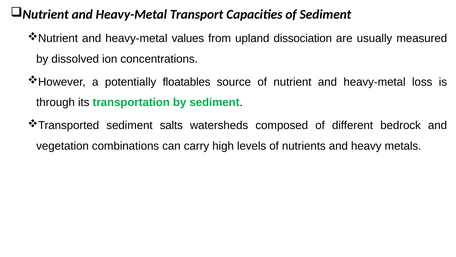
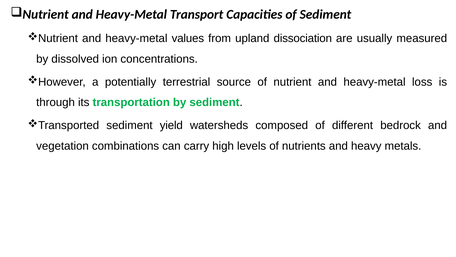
floatables: floatables -> terrestrial (187, 82)
salts: salts -> yield (171, 125)
